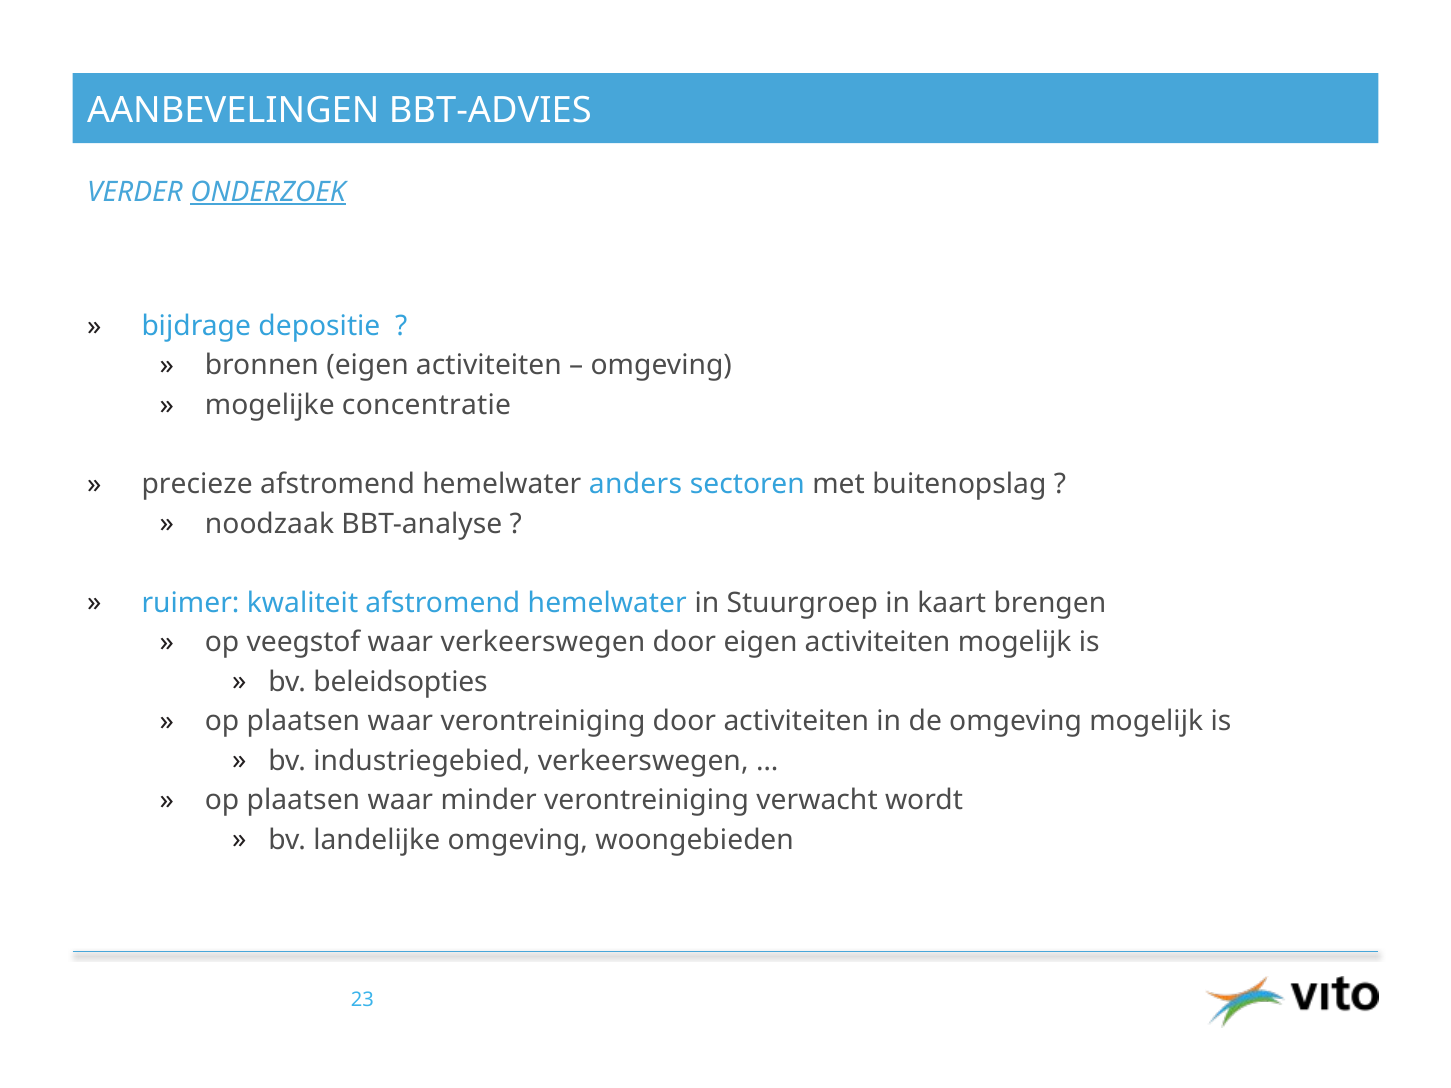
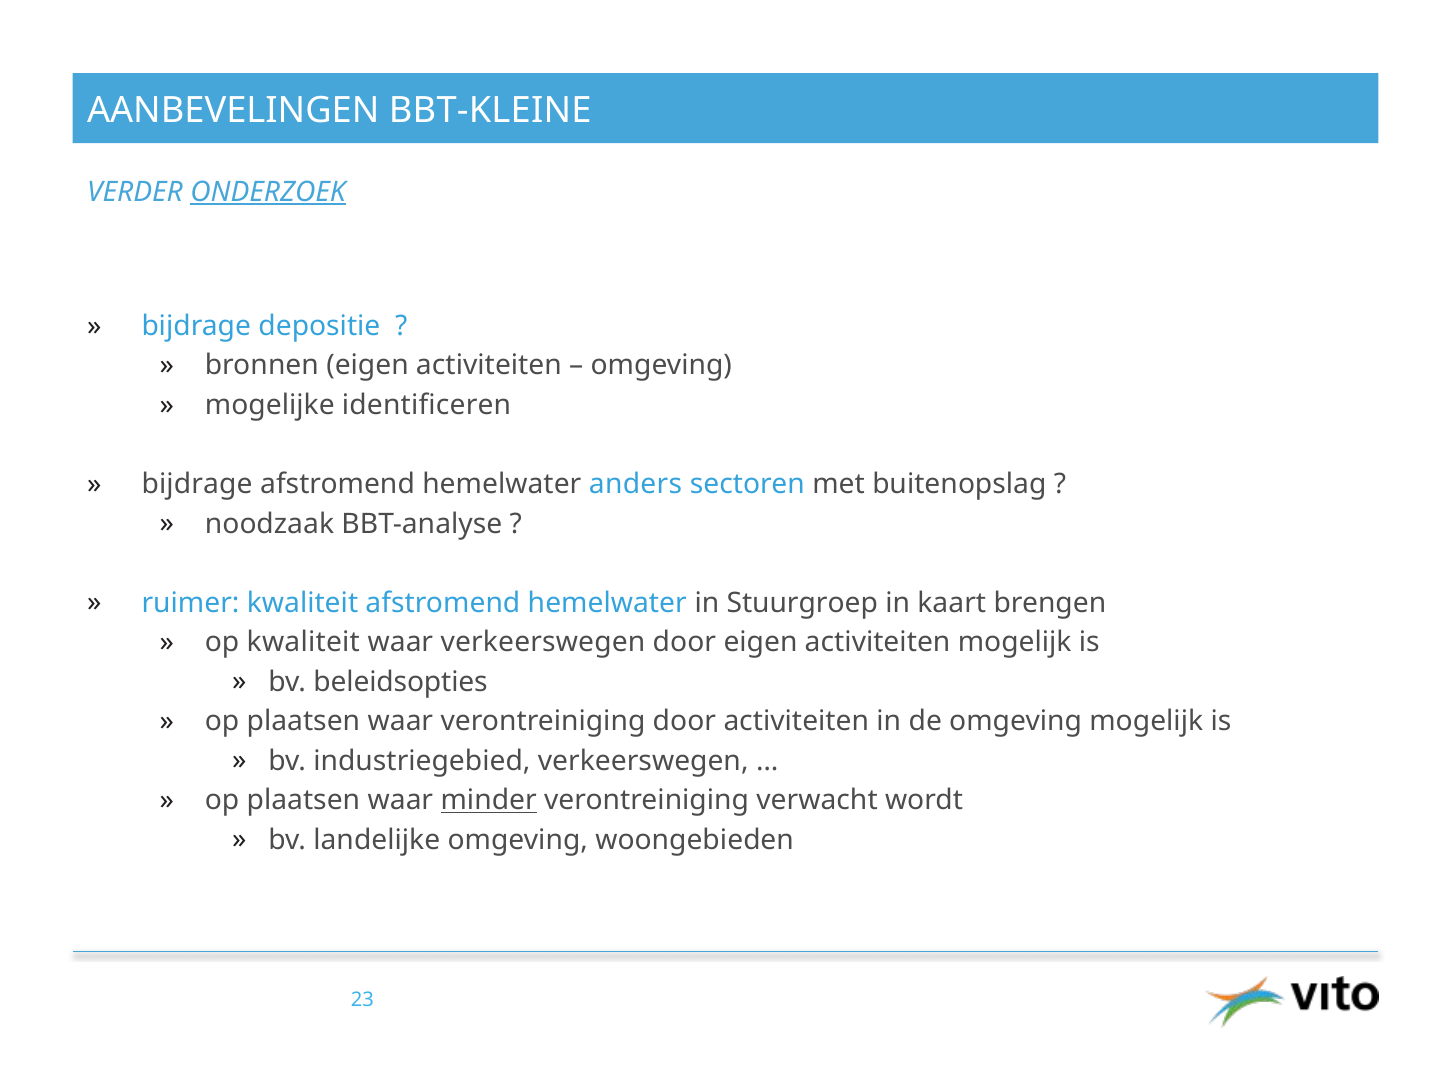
BBT-ADVIES: BBT-ADVIES -> BBT-KLEINE (490, 111)
concentratie: concentratie -> identificeren (427, 405)
precieze: precieze -> bijdrage (197, 484)
op veegstof: veegstof -> kwaliteit (303, 642)
minder underline: none -> present (489, 801)
